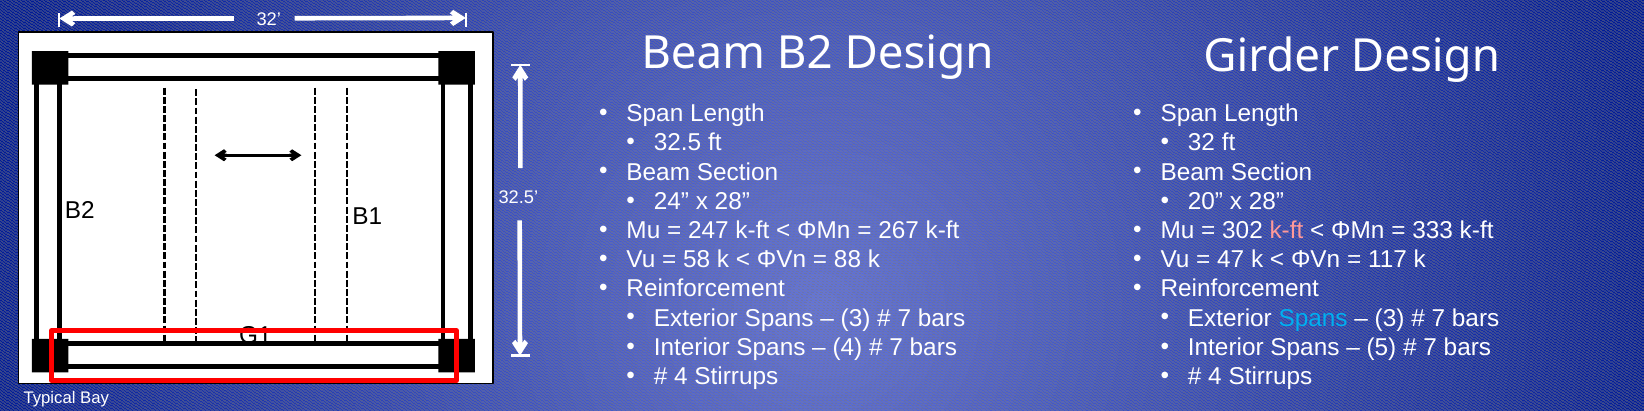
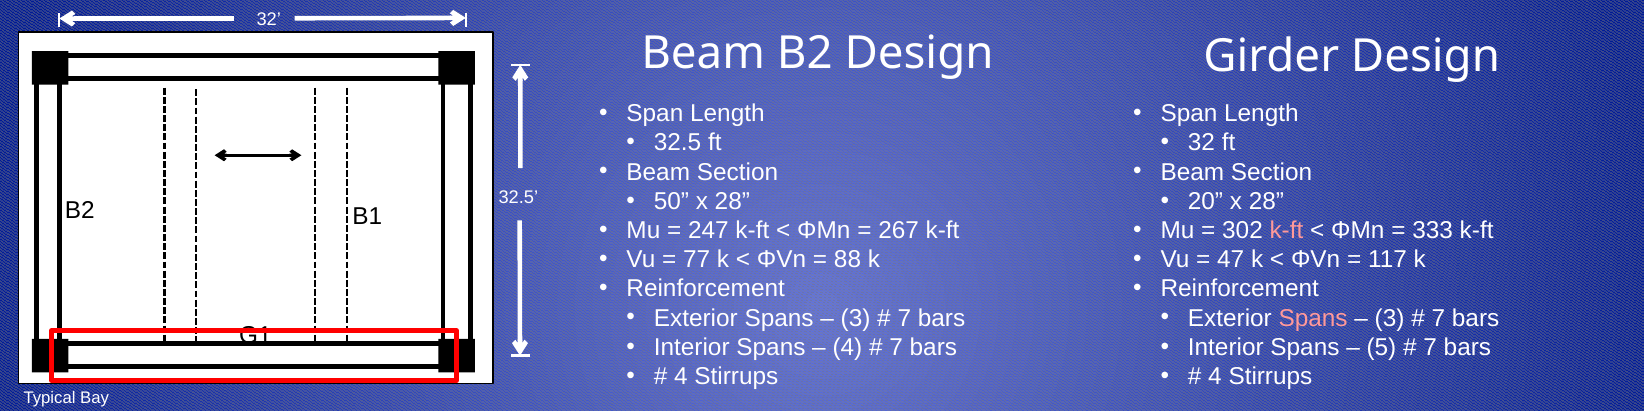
24: 24 -> 50 (671, 201)
58: 58 -> 77 (697, 260)
Spans colour: light blue -> pink (1313, 318)
